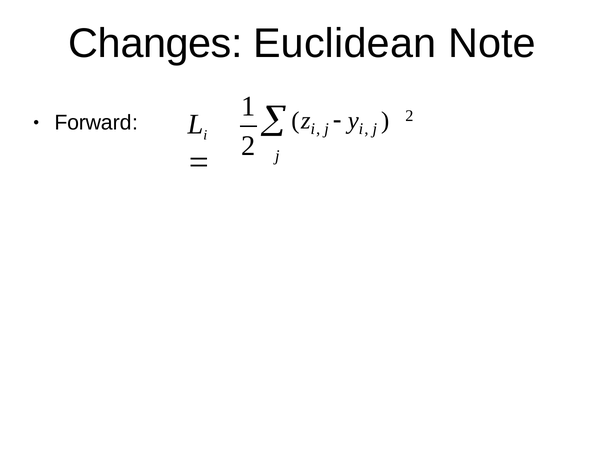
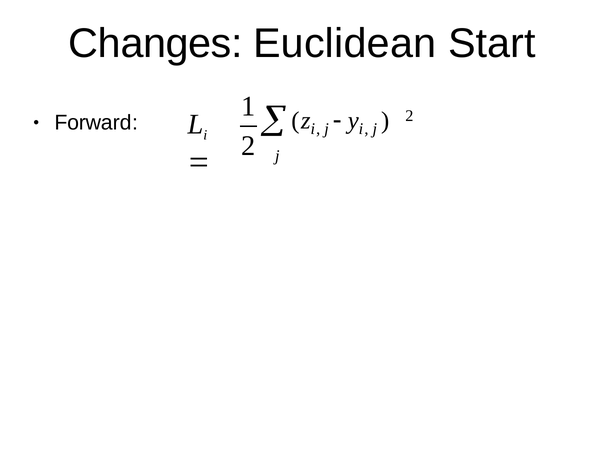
Note: Note -> Start (492, 44)
